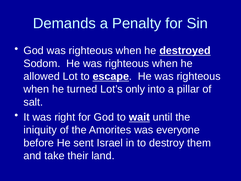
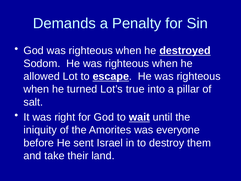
only: only -> true (135, 89)
